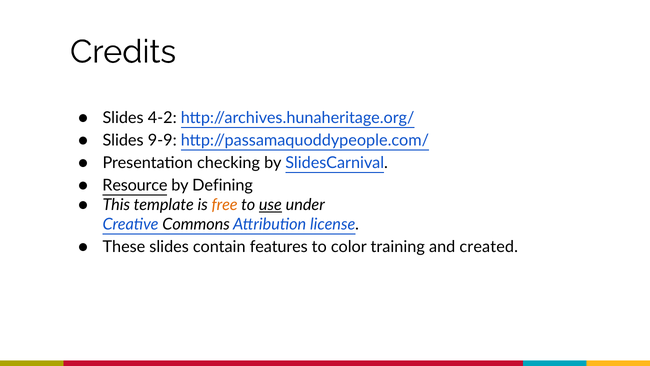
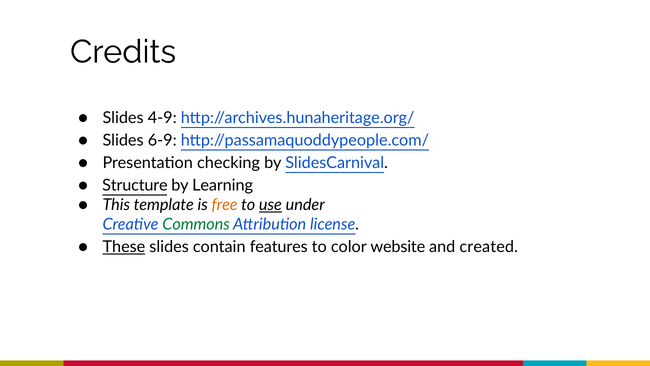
4-2: 4-2 -> 4-9 (162, 118)
9-9: 9-9 -> 6-9 (162, 140)
Resource: Resource -> Structure (135, 185)
Defining: Defining -> Learning (223, 185)
Commons colour: black -> green (196, 224)
These underline: none -> present (124, 247)
training: training -> website (398, 247)
